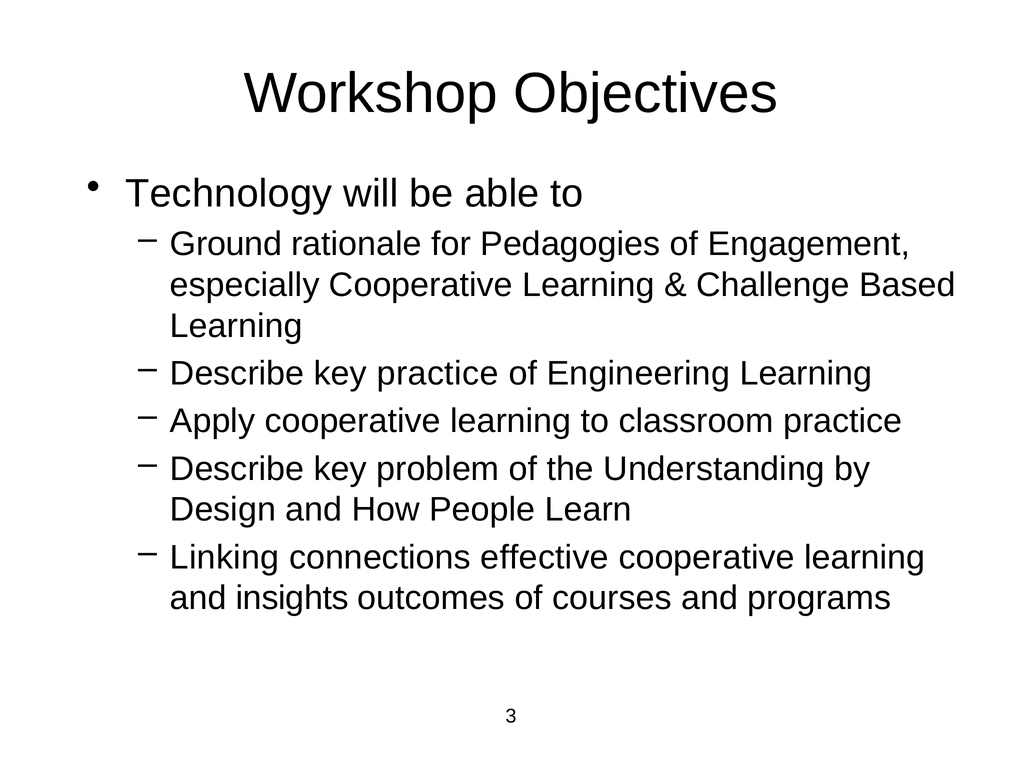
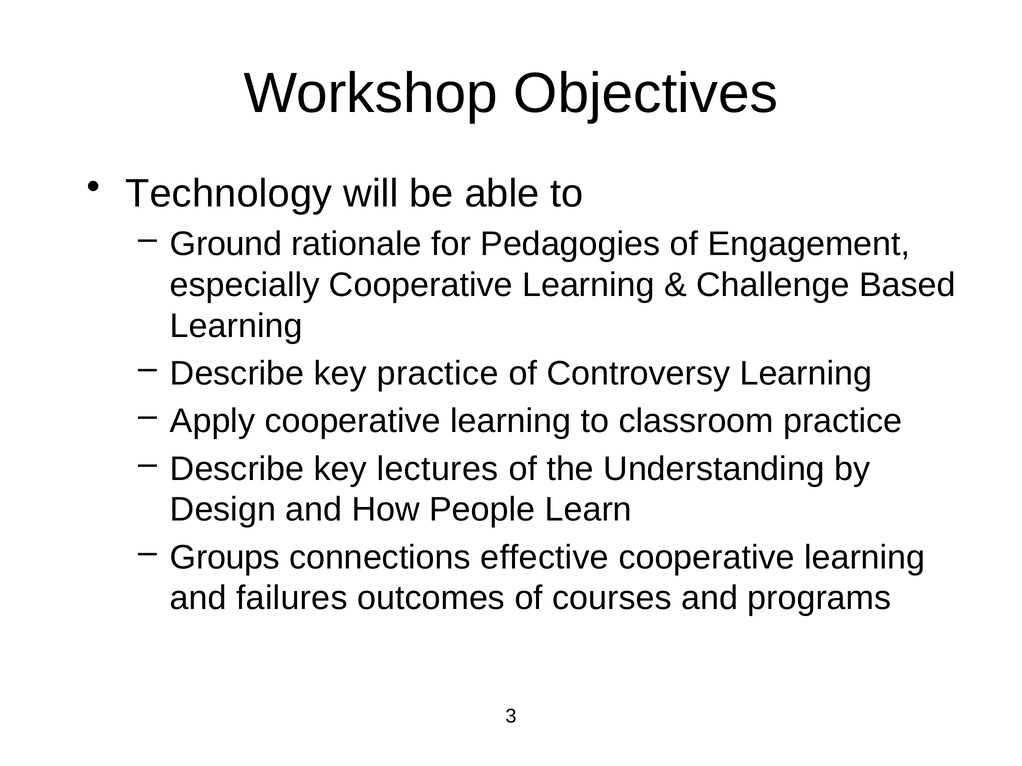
Engineering: Engineering -> Controversy (638, 374)
problem: problem -> lectures (438, 469)
Linking: Linking -> Groups (225, 558)
insights: insights -> failures (292, 599)
